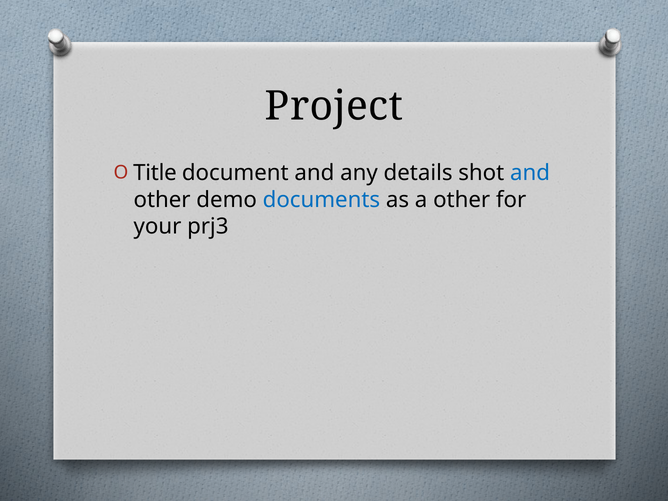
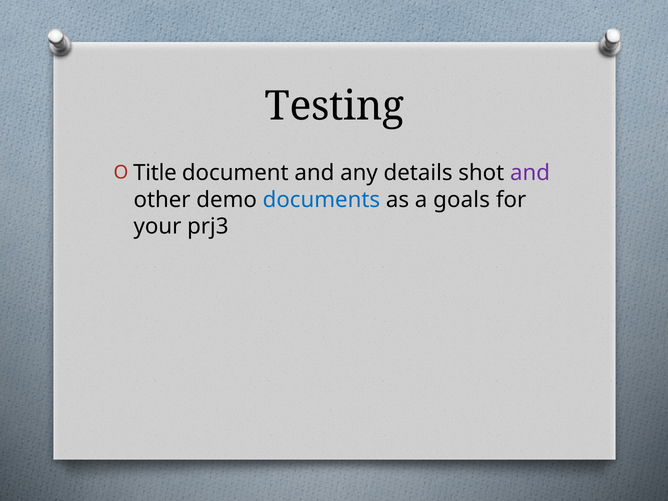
Project: Project -> Testing (334, 106)
and colour: blue -> purple (530, 173)
a other: other -> goals (462, 200)
